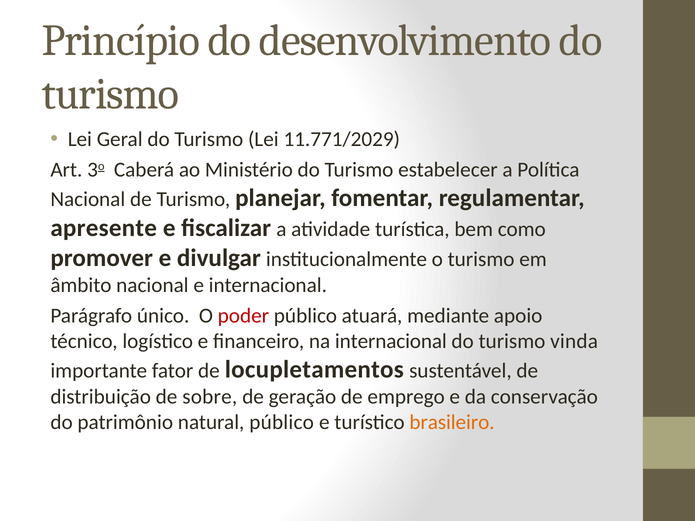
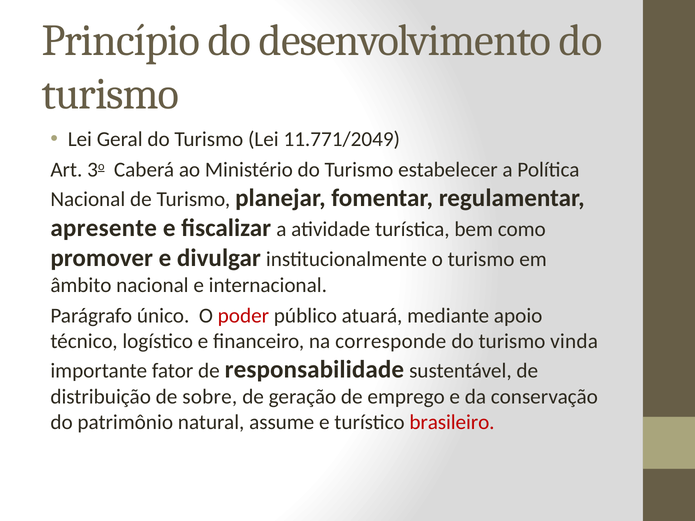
11.771/2029: 11.771/2029 -> 11.771/2049 (342, 139)
na internacional: internacional -> corresponde (391, 342)
locupletamentos: locupletamentos -> responsabilidade (314, 370)
natural público: público -> assume (282, 423)
brasileiro colour: orange -> red (452, 423)
